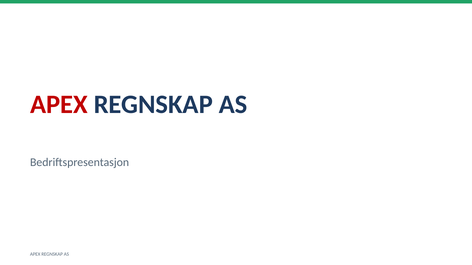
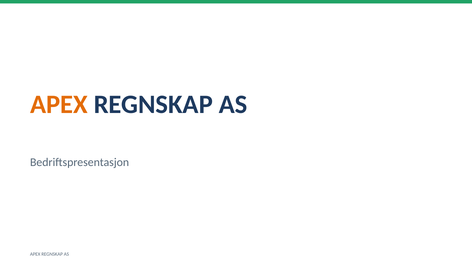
APEX colour: red -> orange (59, 105)
